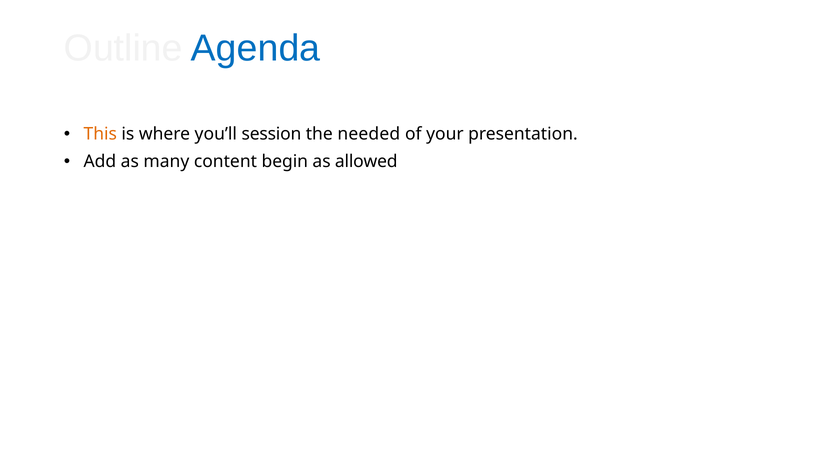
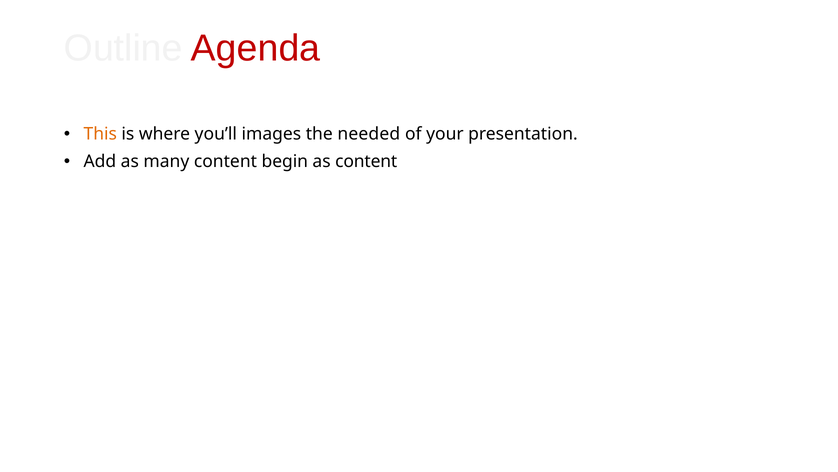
Agenda colour: blue -> red (256, 48)
session: session -> images (271, 134)
as allowed: allowed -> content (366, 162)
